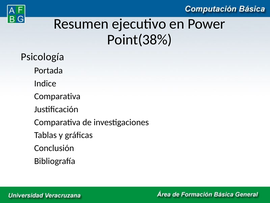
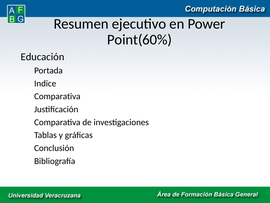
Point(38%: Point(38% -> Point(60% (139, 40)
Psicología: Psicología -> Educación (43, 57)
